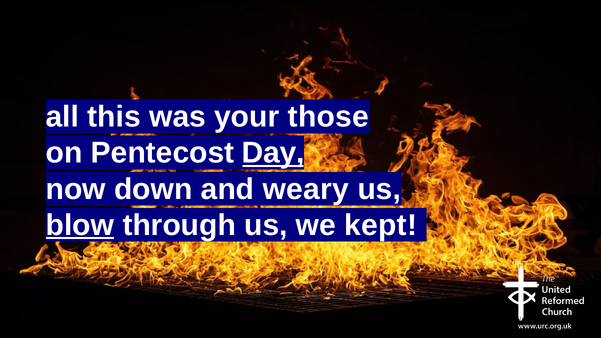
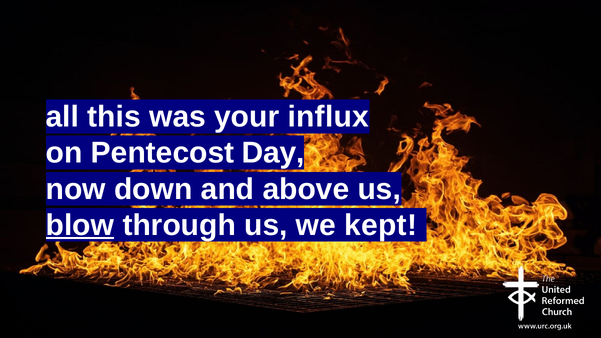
those: those -> influx (328, 117)
Day underline: present -> none (273, 153)
weary: weary -> above (306, 189)
